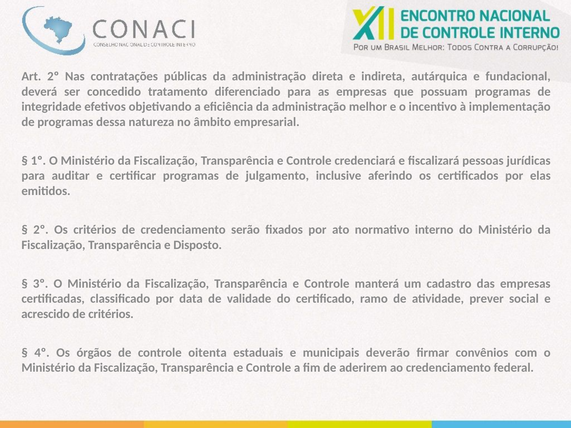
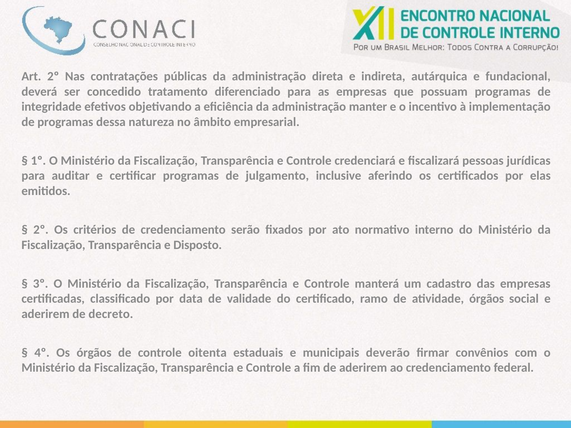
melhor: melhor -> manter (368, 107)
atividade prever: prever -> órgãos (487, 299)
acrescido: acrescido -> aderirem (45, 314)
de critérios: critérios -> decreto (111, 314)
